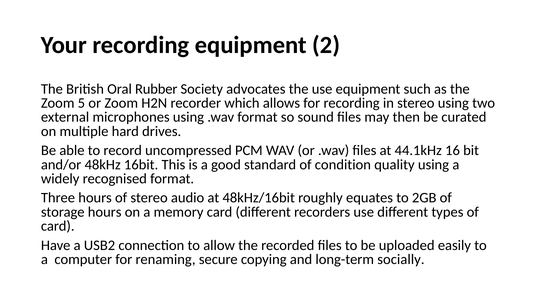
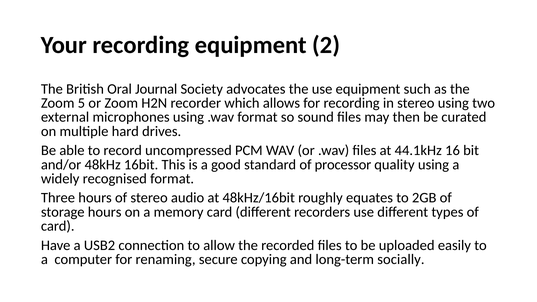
Rubber: Rubber -> Journal (156, 89)
condition: condition -> processor (343, 165)
